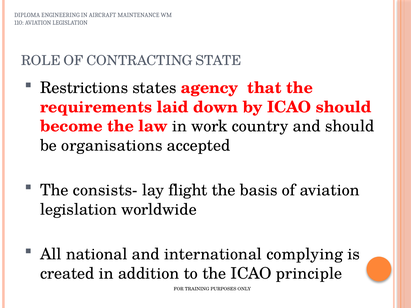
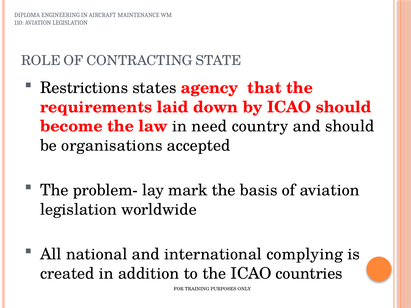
work: work -> need (209, 126)
consists-: consists- -> problem- (105, 190)
flight: flight -> mark (188, 190)
principle: principle -> countries (309, 274)
